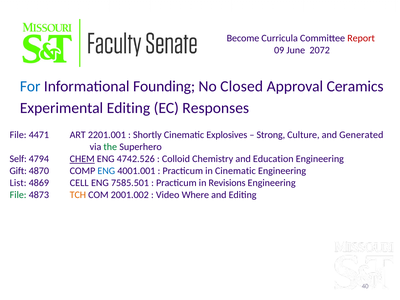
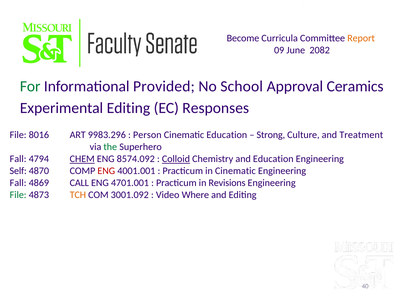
Report colour: red -> orange (361, 38)
2072: 2072 -> 2082 (320, 50)
For colour: blue -> green (30, 86)
Founding: Founding -> Provided (164, 86)
Closed: Closed -> School (242, 86)
4471: 4471 -> 8016 (39, 135)
2201.001: 2201.001 -> 9983.296 (107, 135)
Shortly: Shortly -> Person (147, 135)
Cinematic Explosives: Explosives -> Education (227, 135)
Generated: Generated -> Treatment (361, 135)
Self: Self -> Fall (18, 159)
4742.526: 4742.526 -> 8574.092 (136, 159)
Colloid underline: none -> present (176, 159)
Gift: Gift -> Self (18, 171)
ENG colour: blue -> red (106, 171)
List: List -> Fall (18, 183)
CELL: CELL -> CALL (79, 183)
7585.501: 7585.501 -> 4701.001 (130, 183)
2001.002: 2001.002 -> 3001.092 (130, 195)
